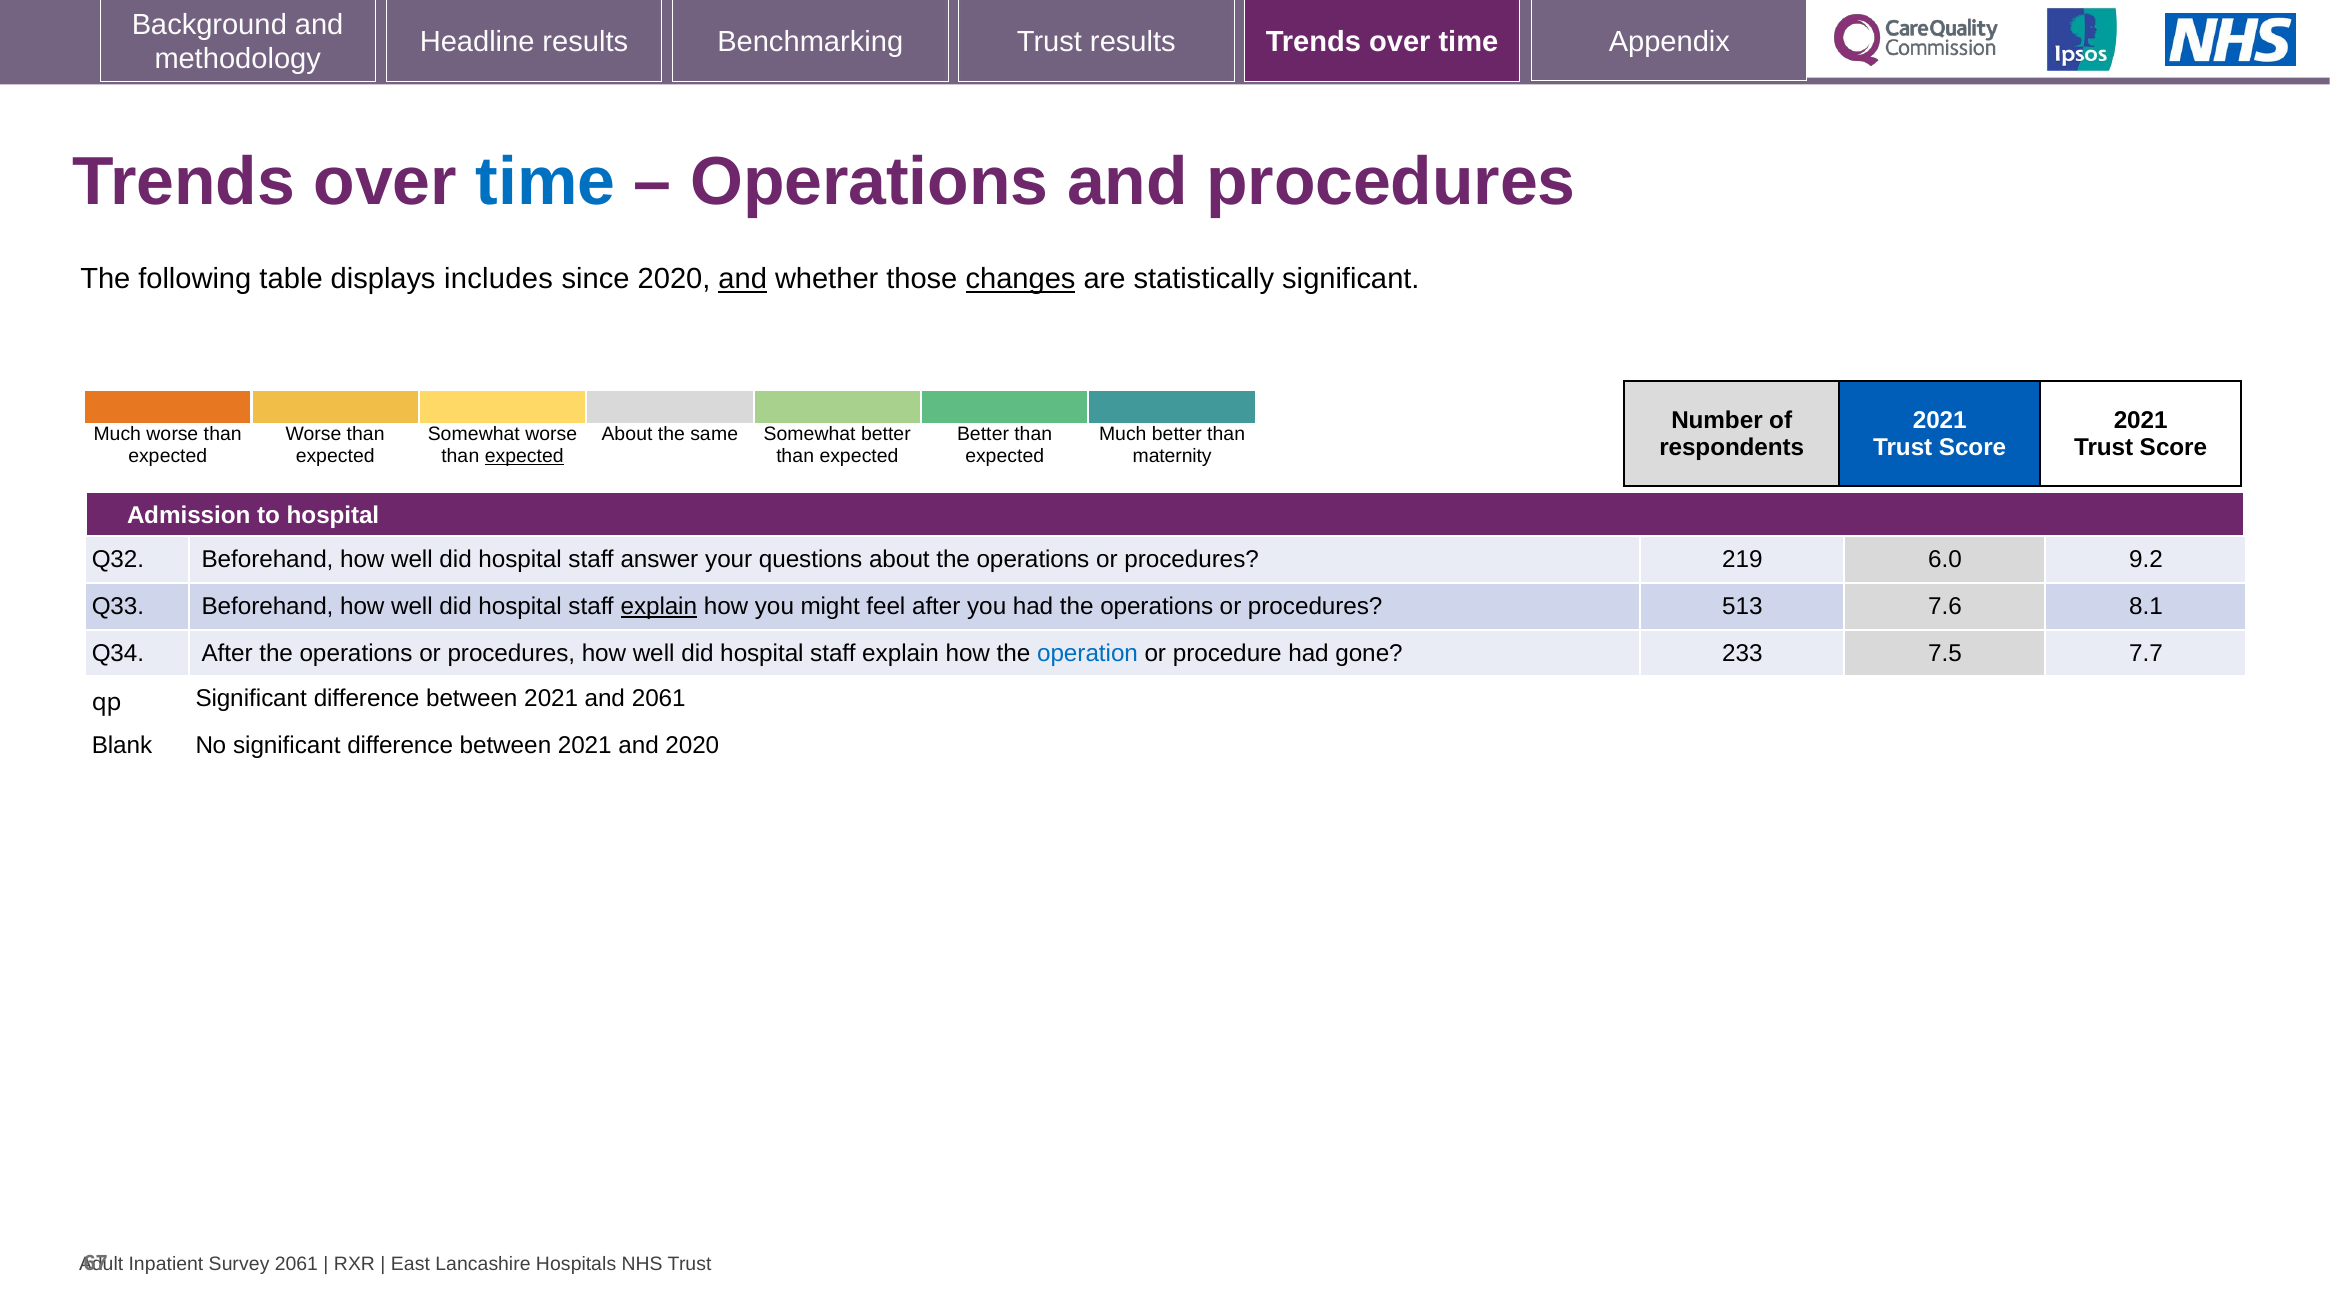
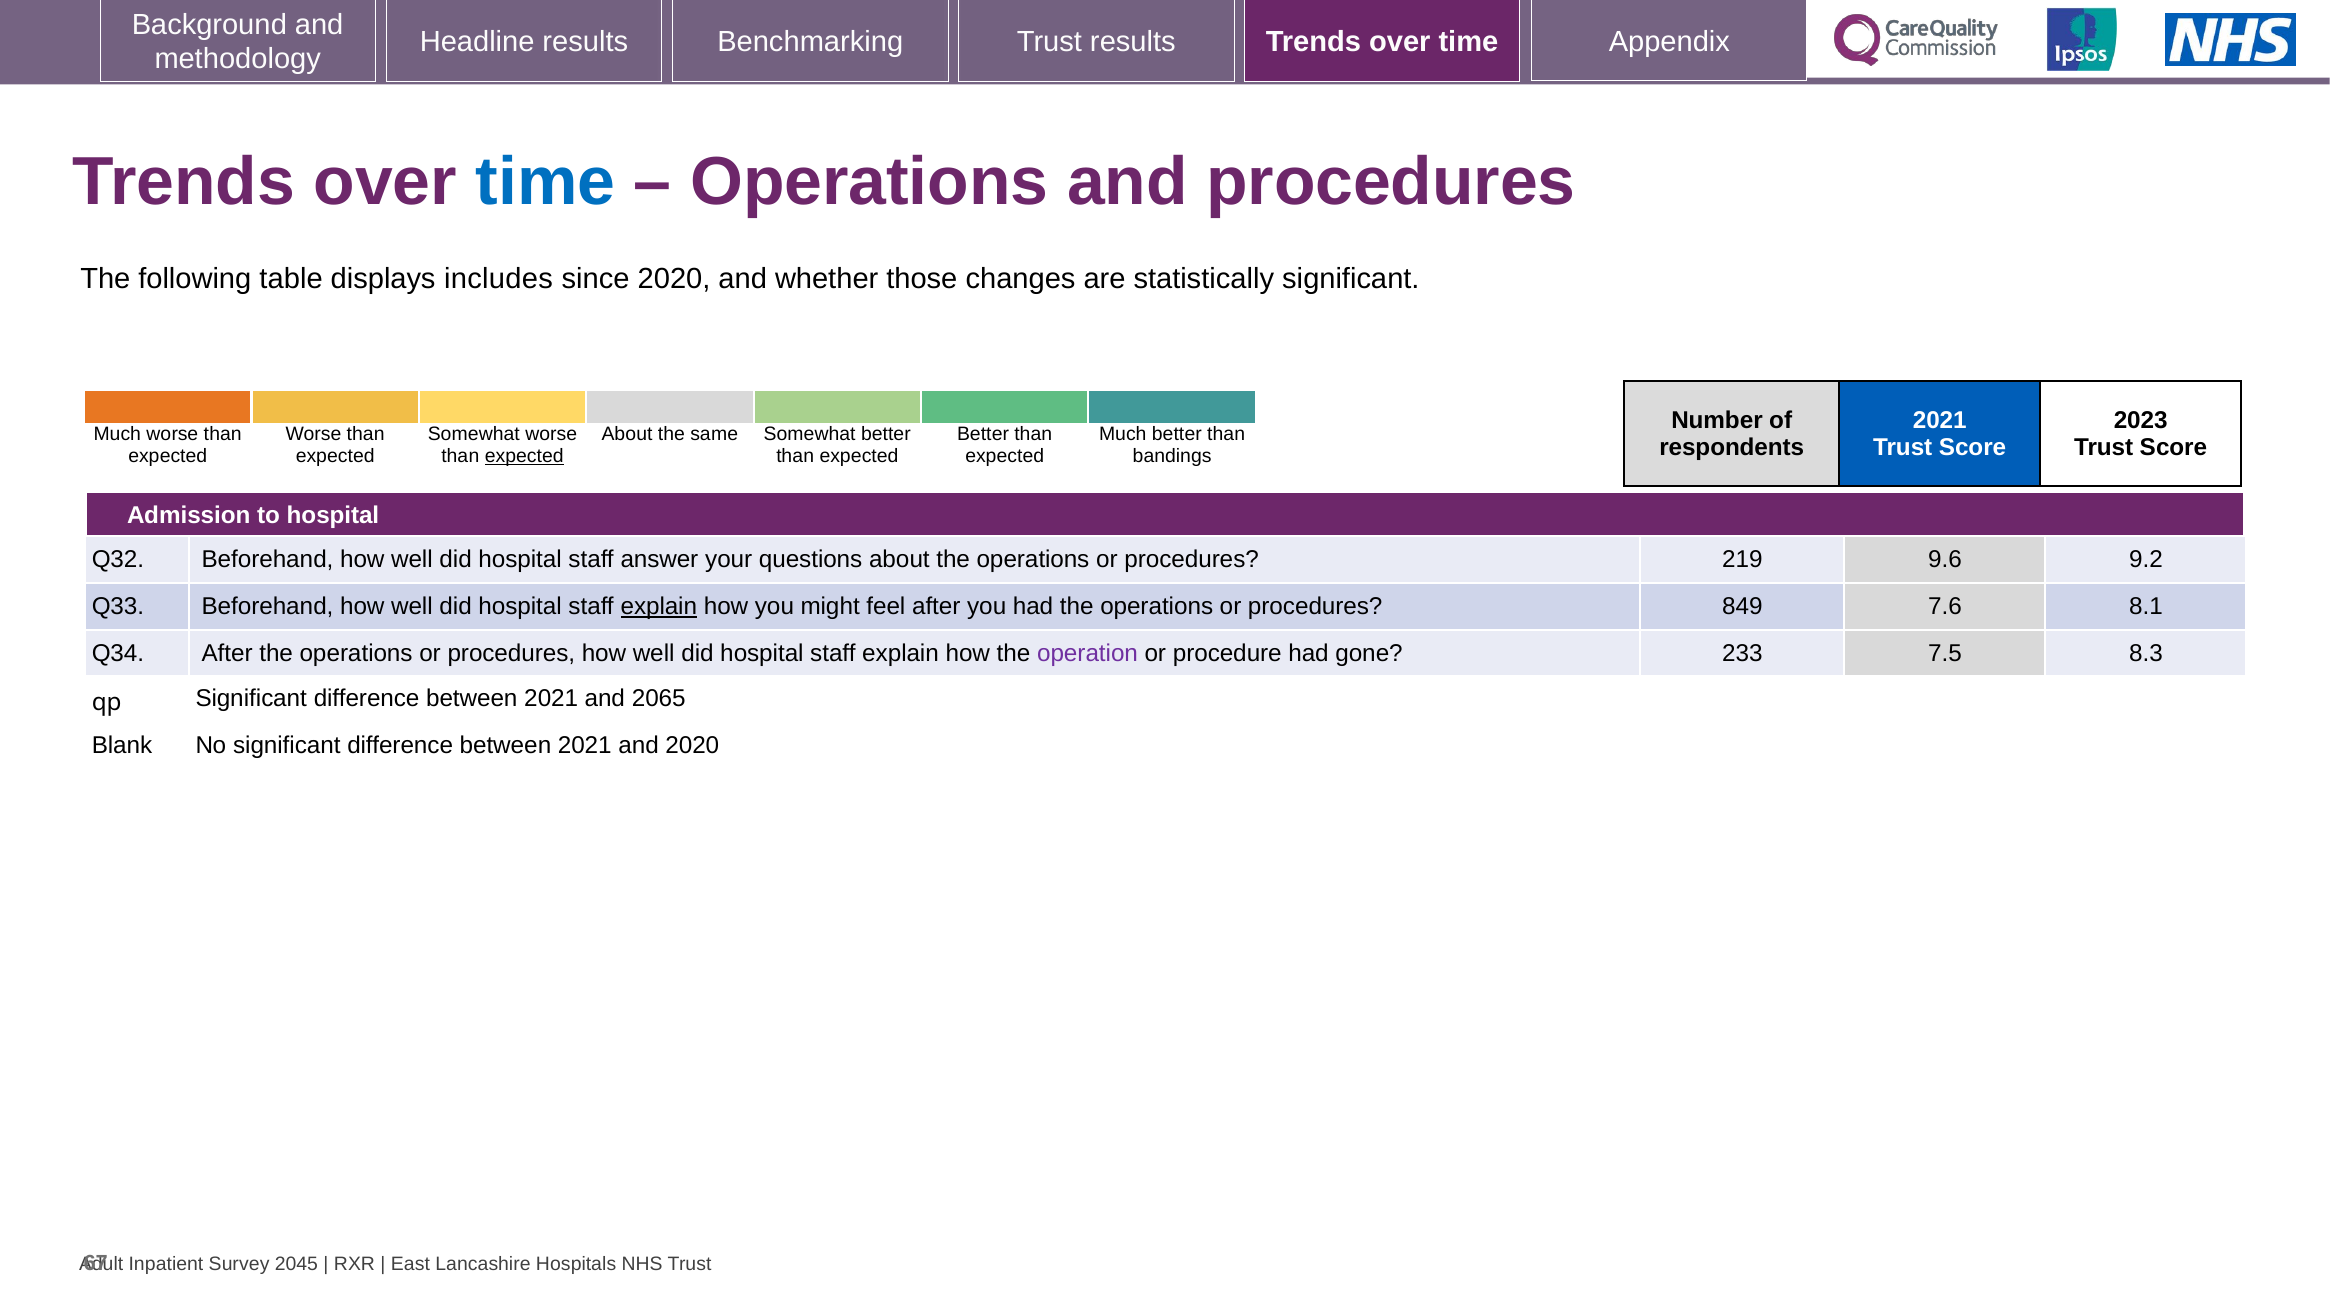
and underline: present -> none (743, 279)
changes underline: present -> none (1021, 279)
2021: 2021 -> 2023 (2141, 420)
maternity: maternity -> bandings (1172, 457)
6.0: 6.0 -> 9.6 (1945, 560)
513: 513 -> 849 (1742, 607)
operation colour: blue -> purple (1088, 653)
7.7: 7.7 -> 8.3 (2146, 653)
and 2061: 2061 -> 2065 (659, 699)
2061: 2061 -> 2045 (296, 1265)
